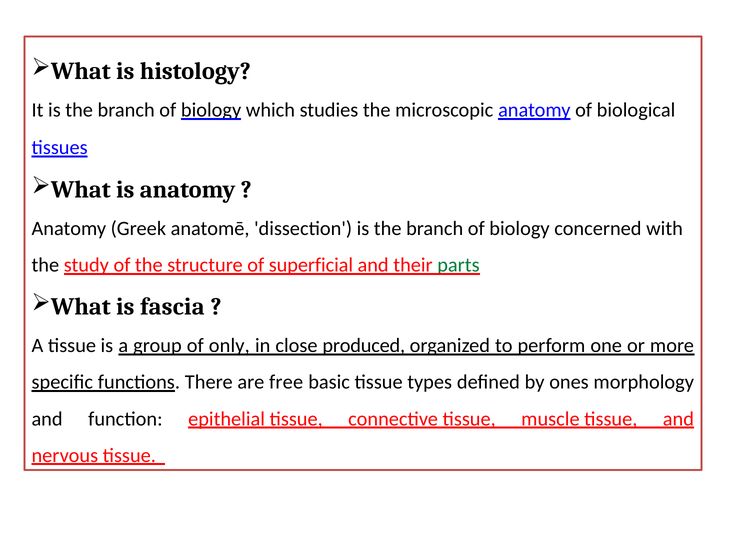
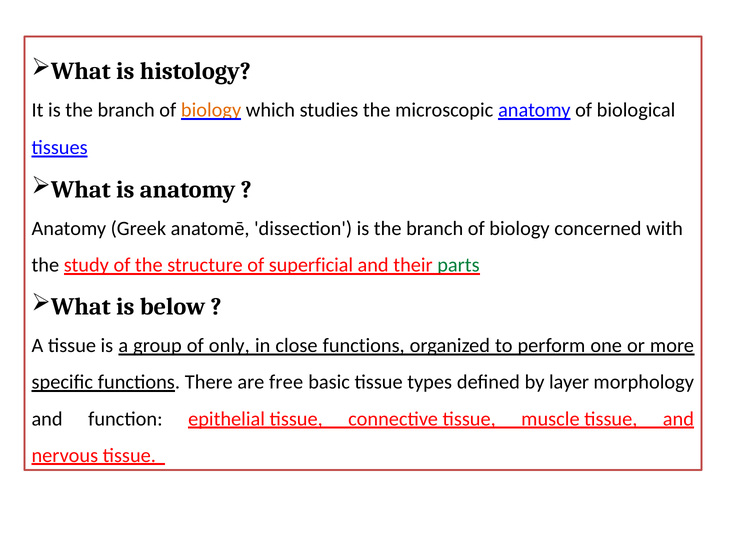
biology colour: black -> orange (211, 110)
fascia: fascia -> below (173, 307)
close produced: produced -> functions (364, 346)
ones: ones -> layer (569, 382)
